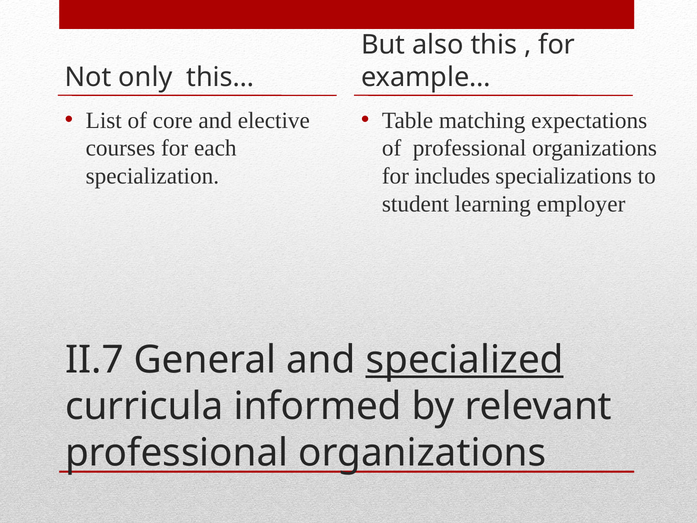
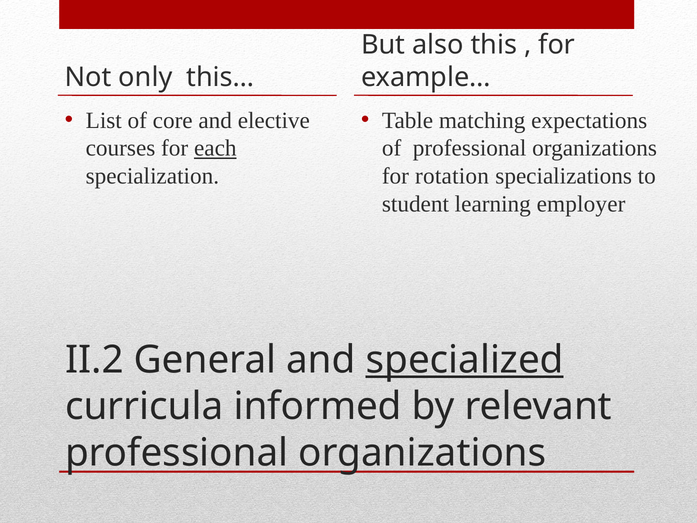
each underline: none -> present (215, 148)
includes: includes -> rotation (452, 176)
II.7: II.7 -> II.2 (94, 360)
